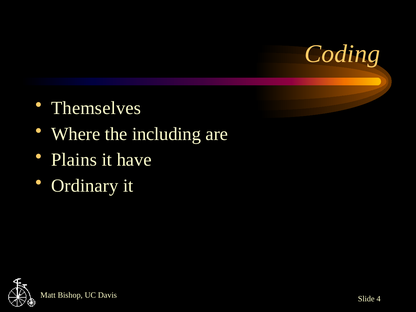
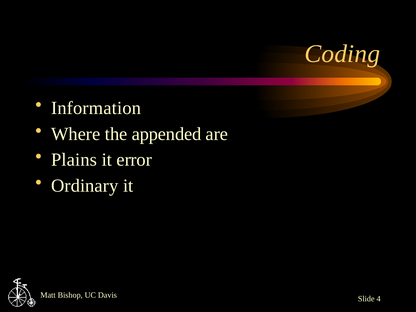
Themselves: Themselves -> Information (96, 108)
including: including -> appended (167, 134)
have: have -> error (134, 160)
